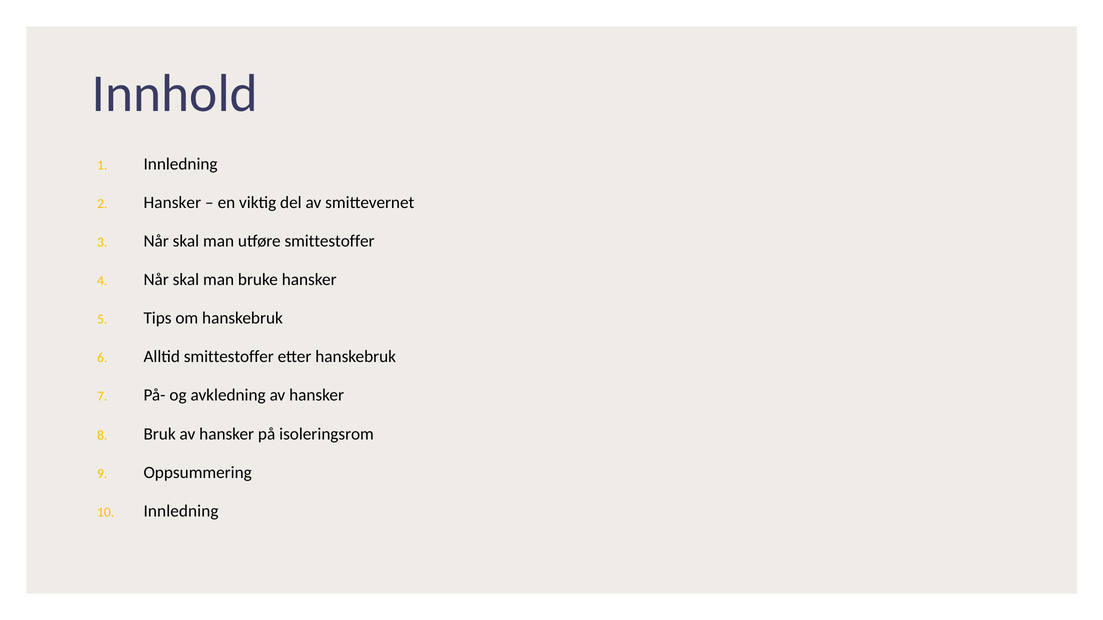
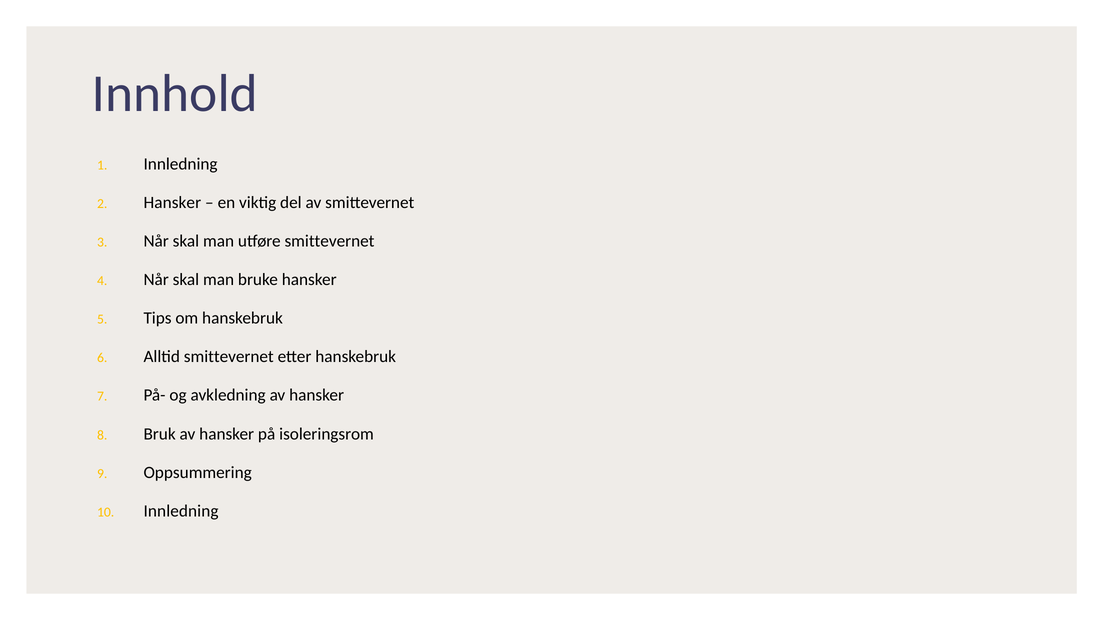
utføre smittestoffer: smittestoffer -> smittevernet (329, 241)
Alltid smittestoffer: smittestoffer -> smittevernet (229, 357)
